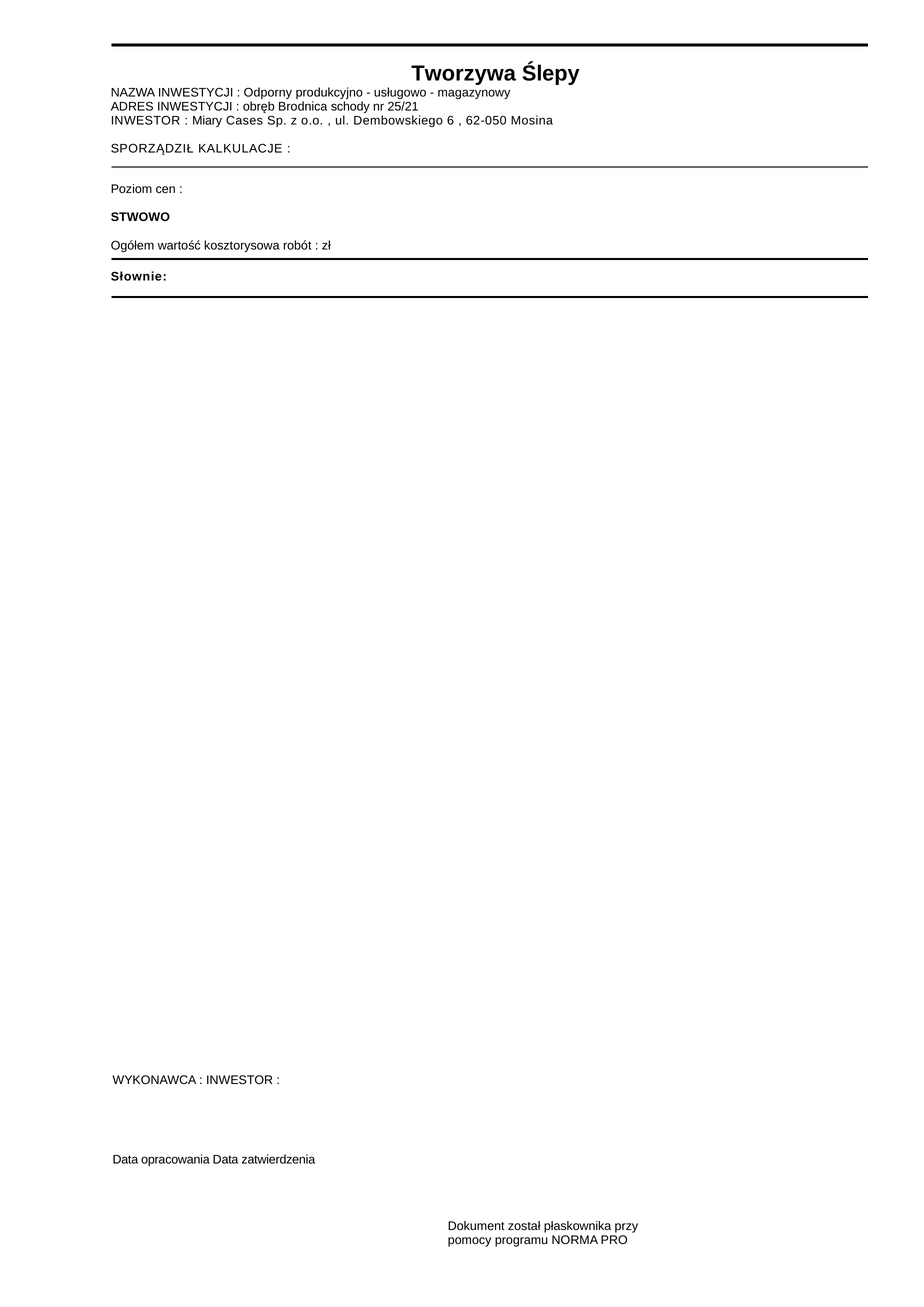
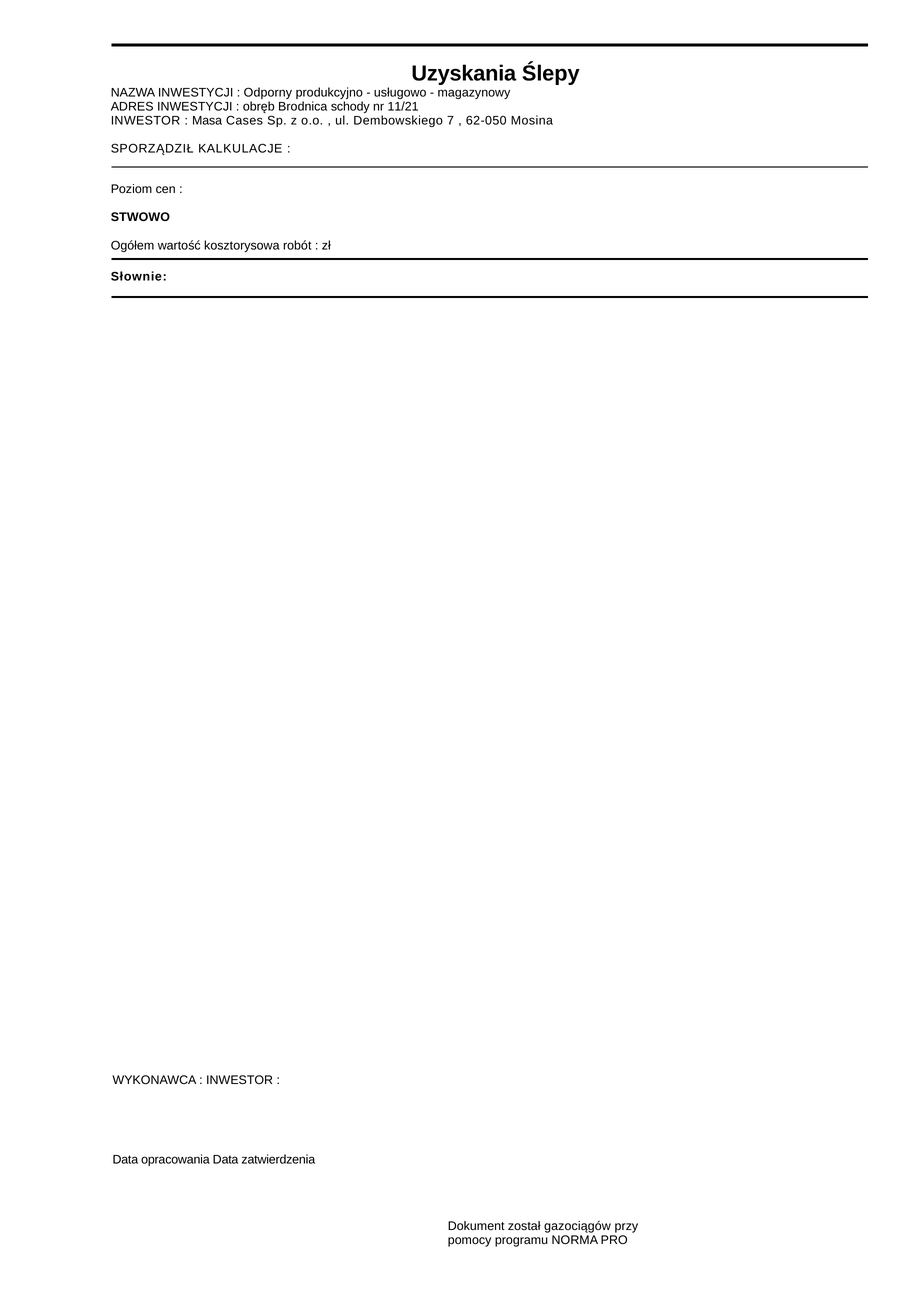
Tworzywa: Tworzywa -> Uzyskania (464, 74)
25/21: 25/21 -> 11/21 (403, 107)
Miary: Miary -> Masa (207, 121)
6: 6 -> 7 (451, 121)
płaskownika: płaskownika -> gazociągów (578, 1226)
